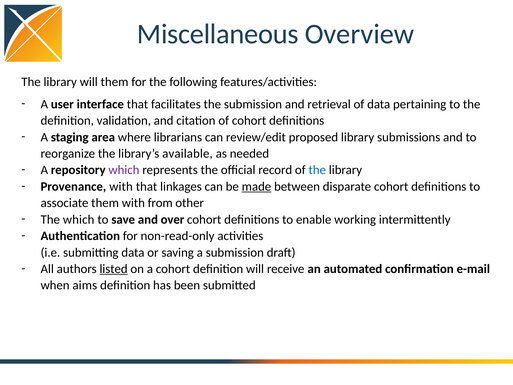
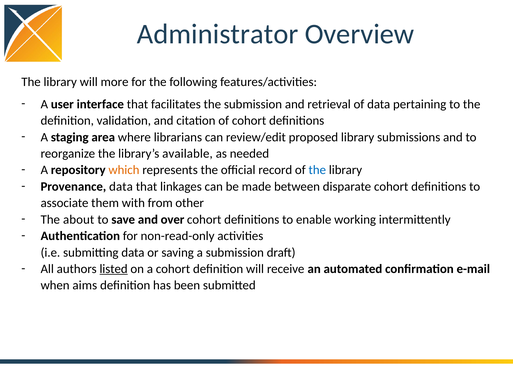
Miscellaneous: Miscellaneous -> Administrator (218, 34)
will them: them -> more (115, 82)
which colour: purple -> orange (124, 170)
Provenance with: with -> data (121, 186)
made underline: present -> none (256, 186)
The which: which -> about (79, 219)
